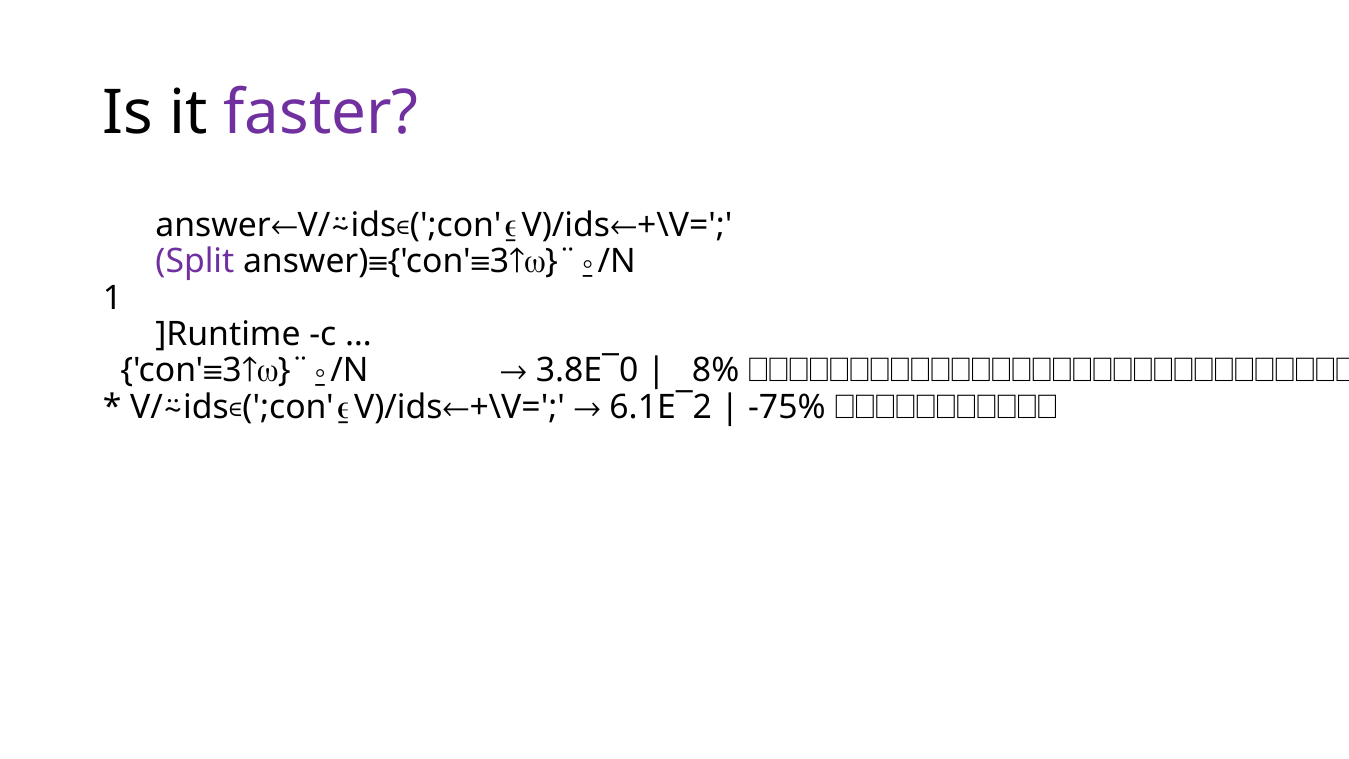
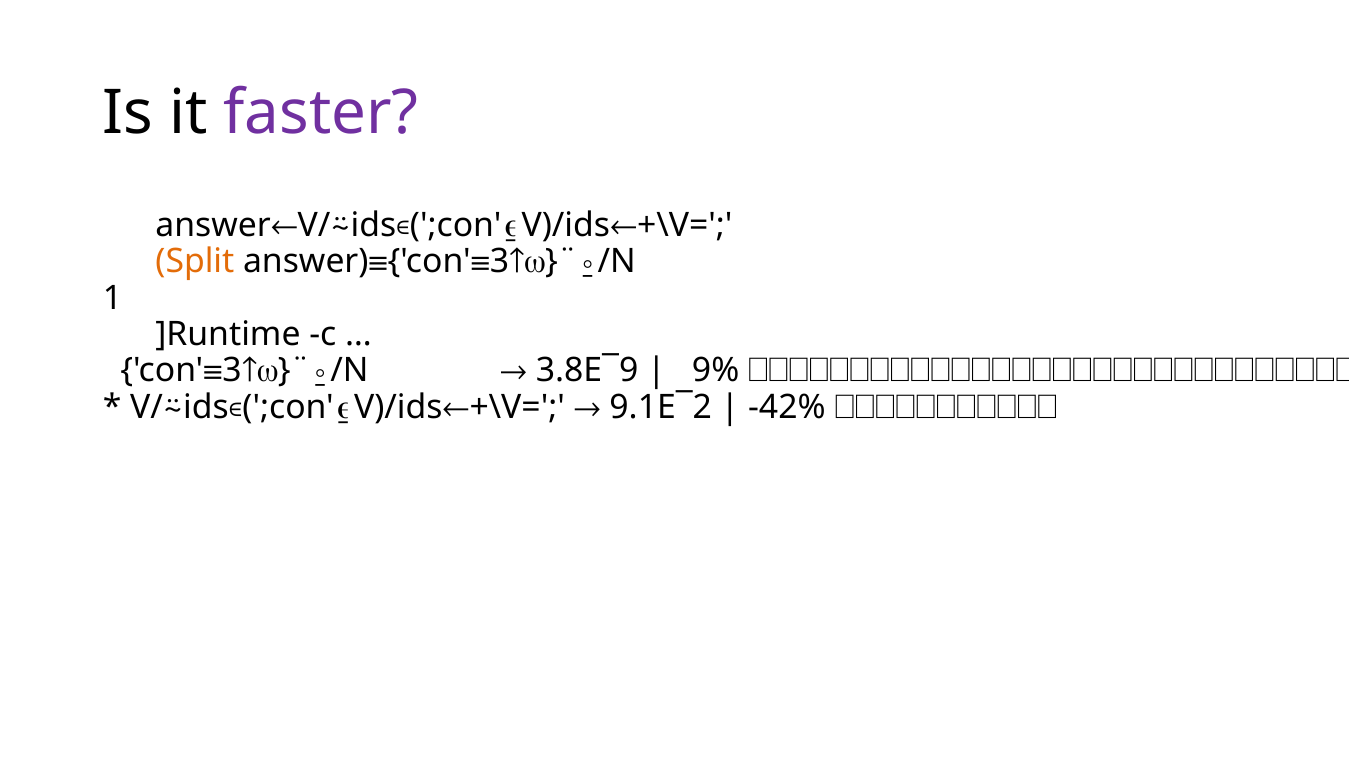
Split colour: purple -> orange (195, 261)
3.8E¯0: 3.8E¯0 -> 3.8E¯9 (587, 371)
8%: 8% -> 9% (716, 371)
6.1E¯2: 6.1E¯2 -> 9.1E¯2 (661, 407)
-75%: -75% -> -42% (787, 407)
